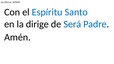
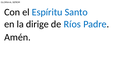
Será: Será -> Ríos (72, 24)
